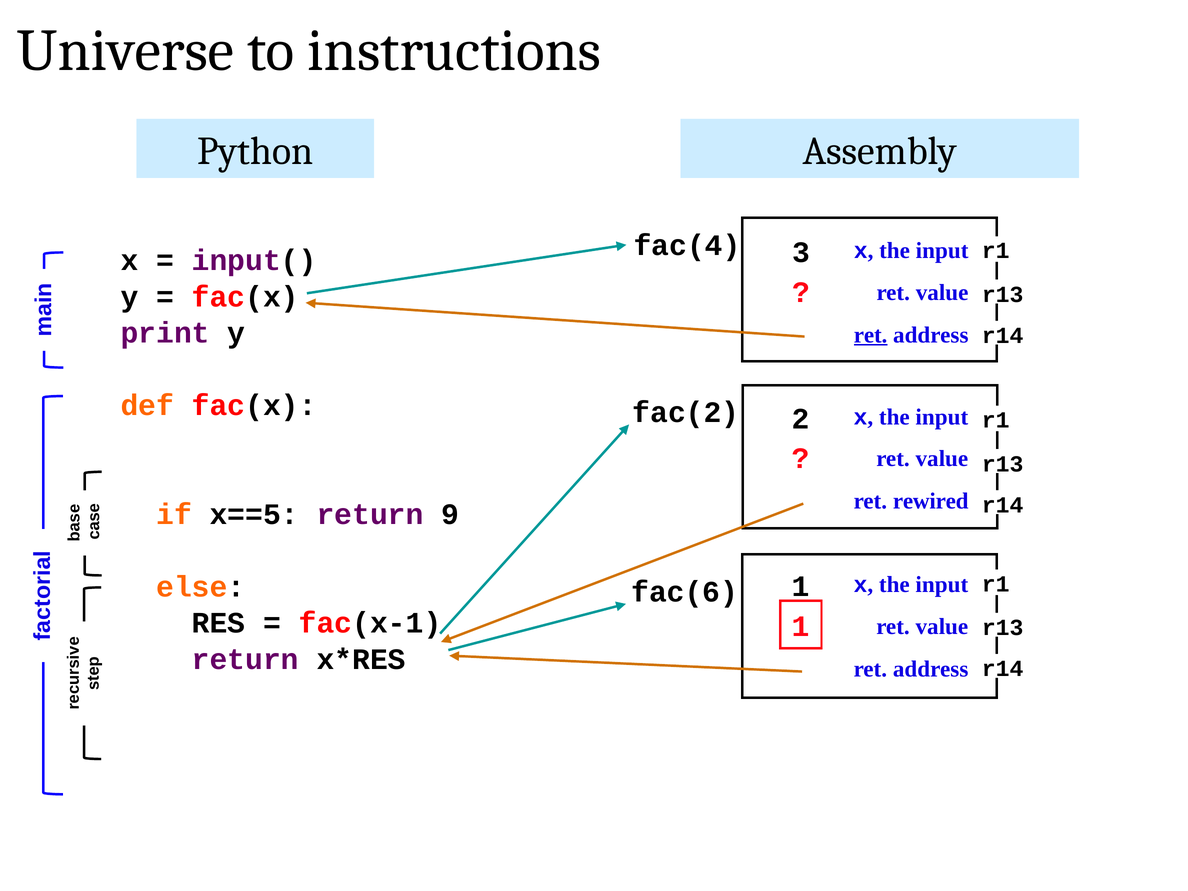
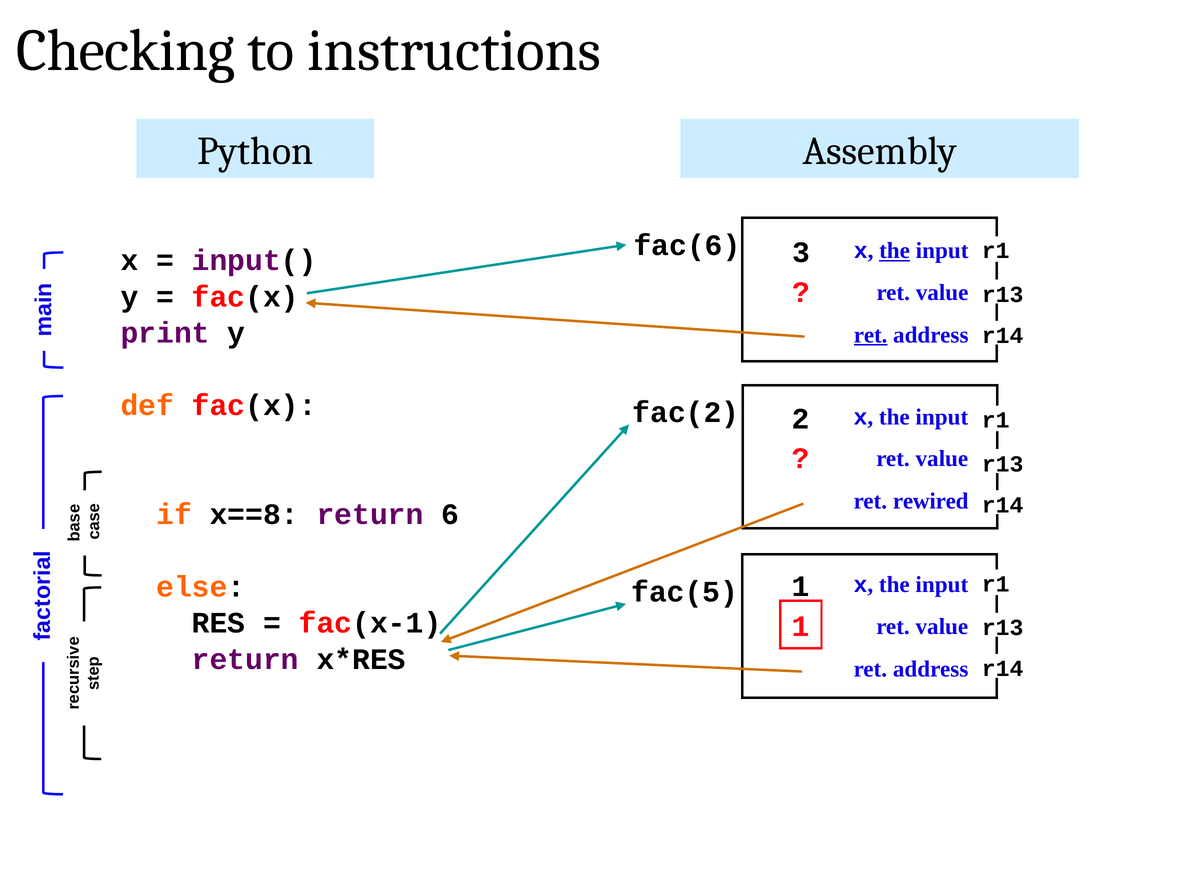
Universe: Universe -> Checking (126, 51)
fac(4: fac(4 -> fac(6 (687, 245)
the underline: none -> present (895, 251)
x==5: x==5 -> x==8 (254, 514)
9: 9 -> 6 (450, 514)
fac(6: fac(6 -> fac(5 (685, 592)
